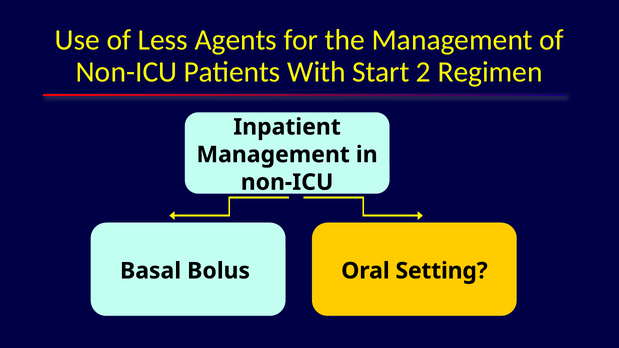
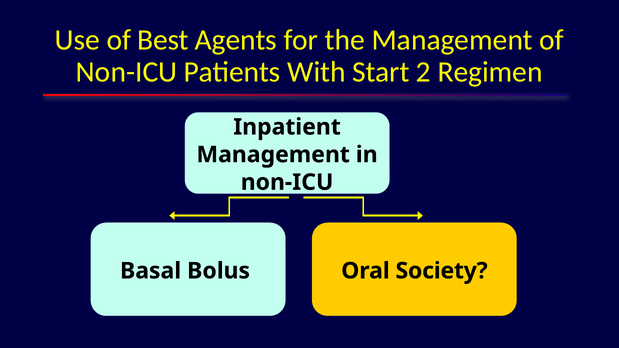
Less: Less -> Best (163, 40)
Setting: Setting -> Society (442, 271)
